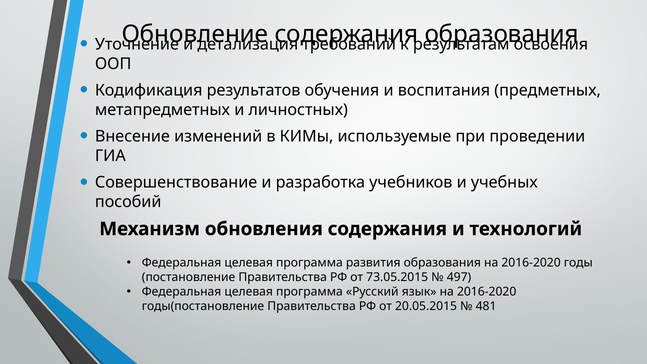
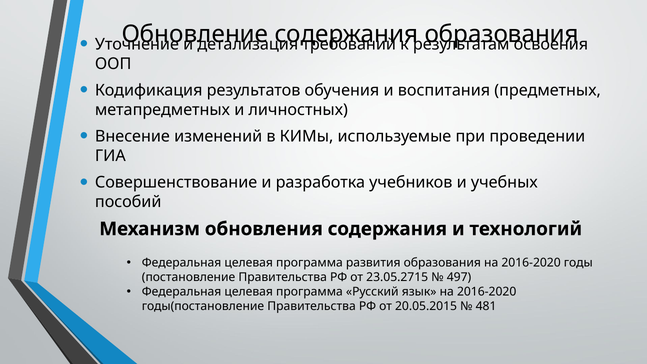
73.05.2015: 73.05.2015 -> 23.05.2715 (397, 277)
